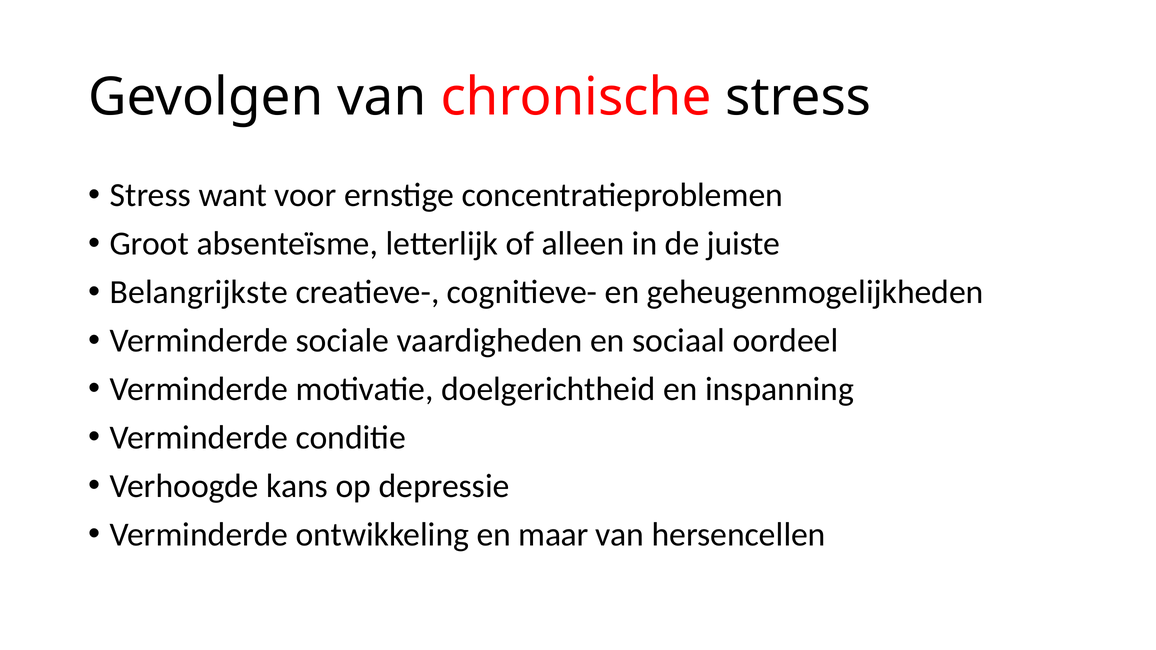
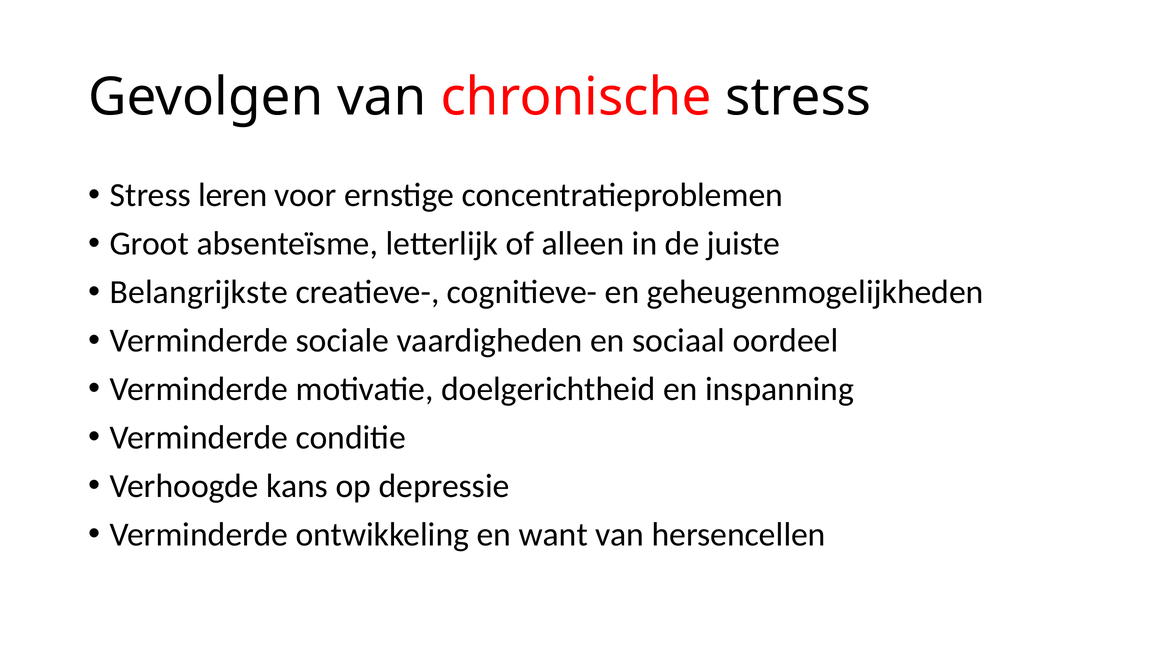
want: want -> leren (233, 195)
maar: maar -> want (553, 535)
